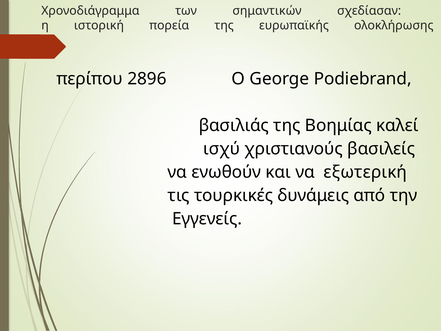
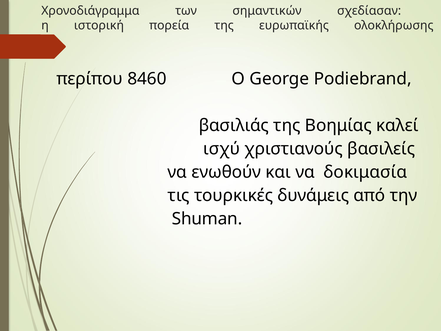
2896: 2896 -> 8460 (147, 79)
εξωτερική: εξωτερική -> δοκιμασία (365, 172)
Εγγενείς: Εγγενείς -> Shuman (207, 219)
